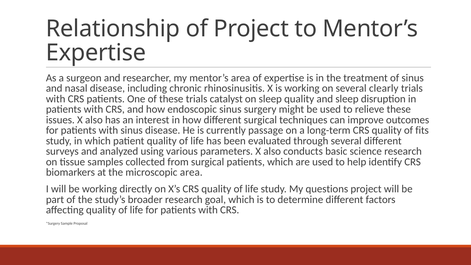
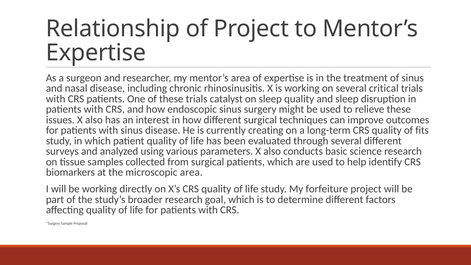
clearly: clearly -> critical (384, 88)
passage: passage -> creating (266, 130)
questions: questions -> forfeiture (327, 189)
